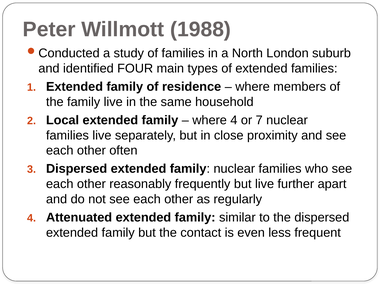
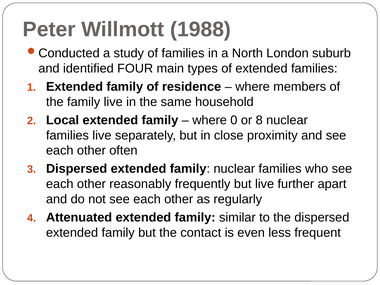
where 4: 4 -> 0 (234, 120)
7: 7 -> 8 (259, 120)
